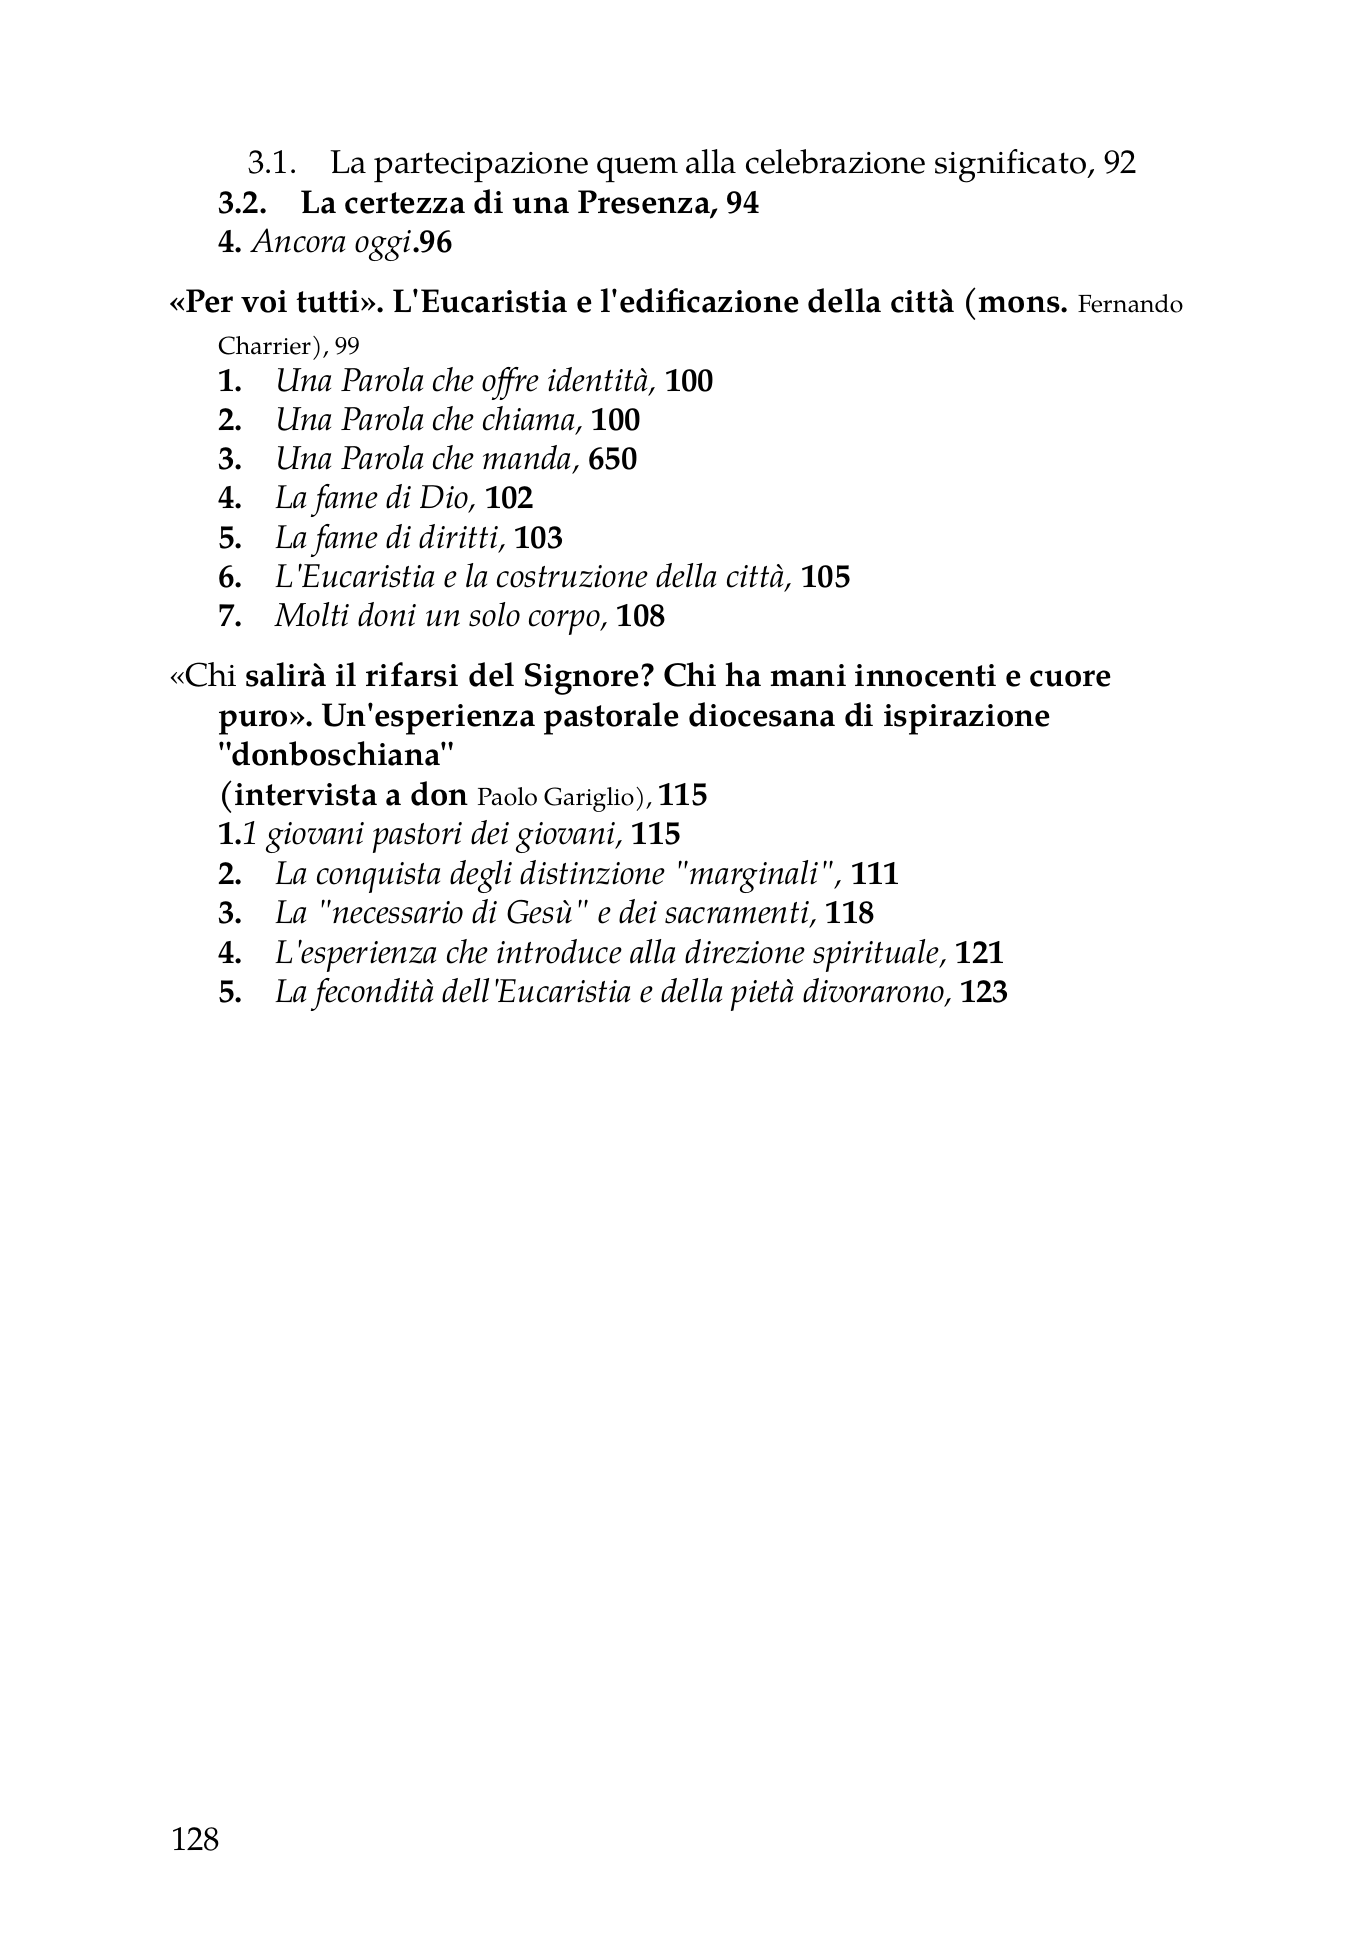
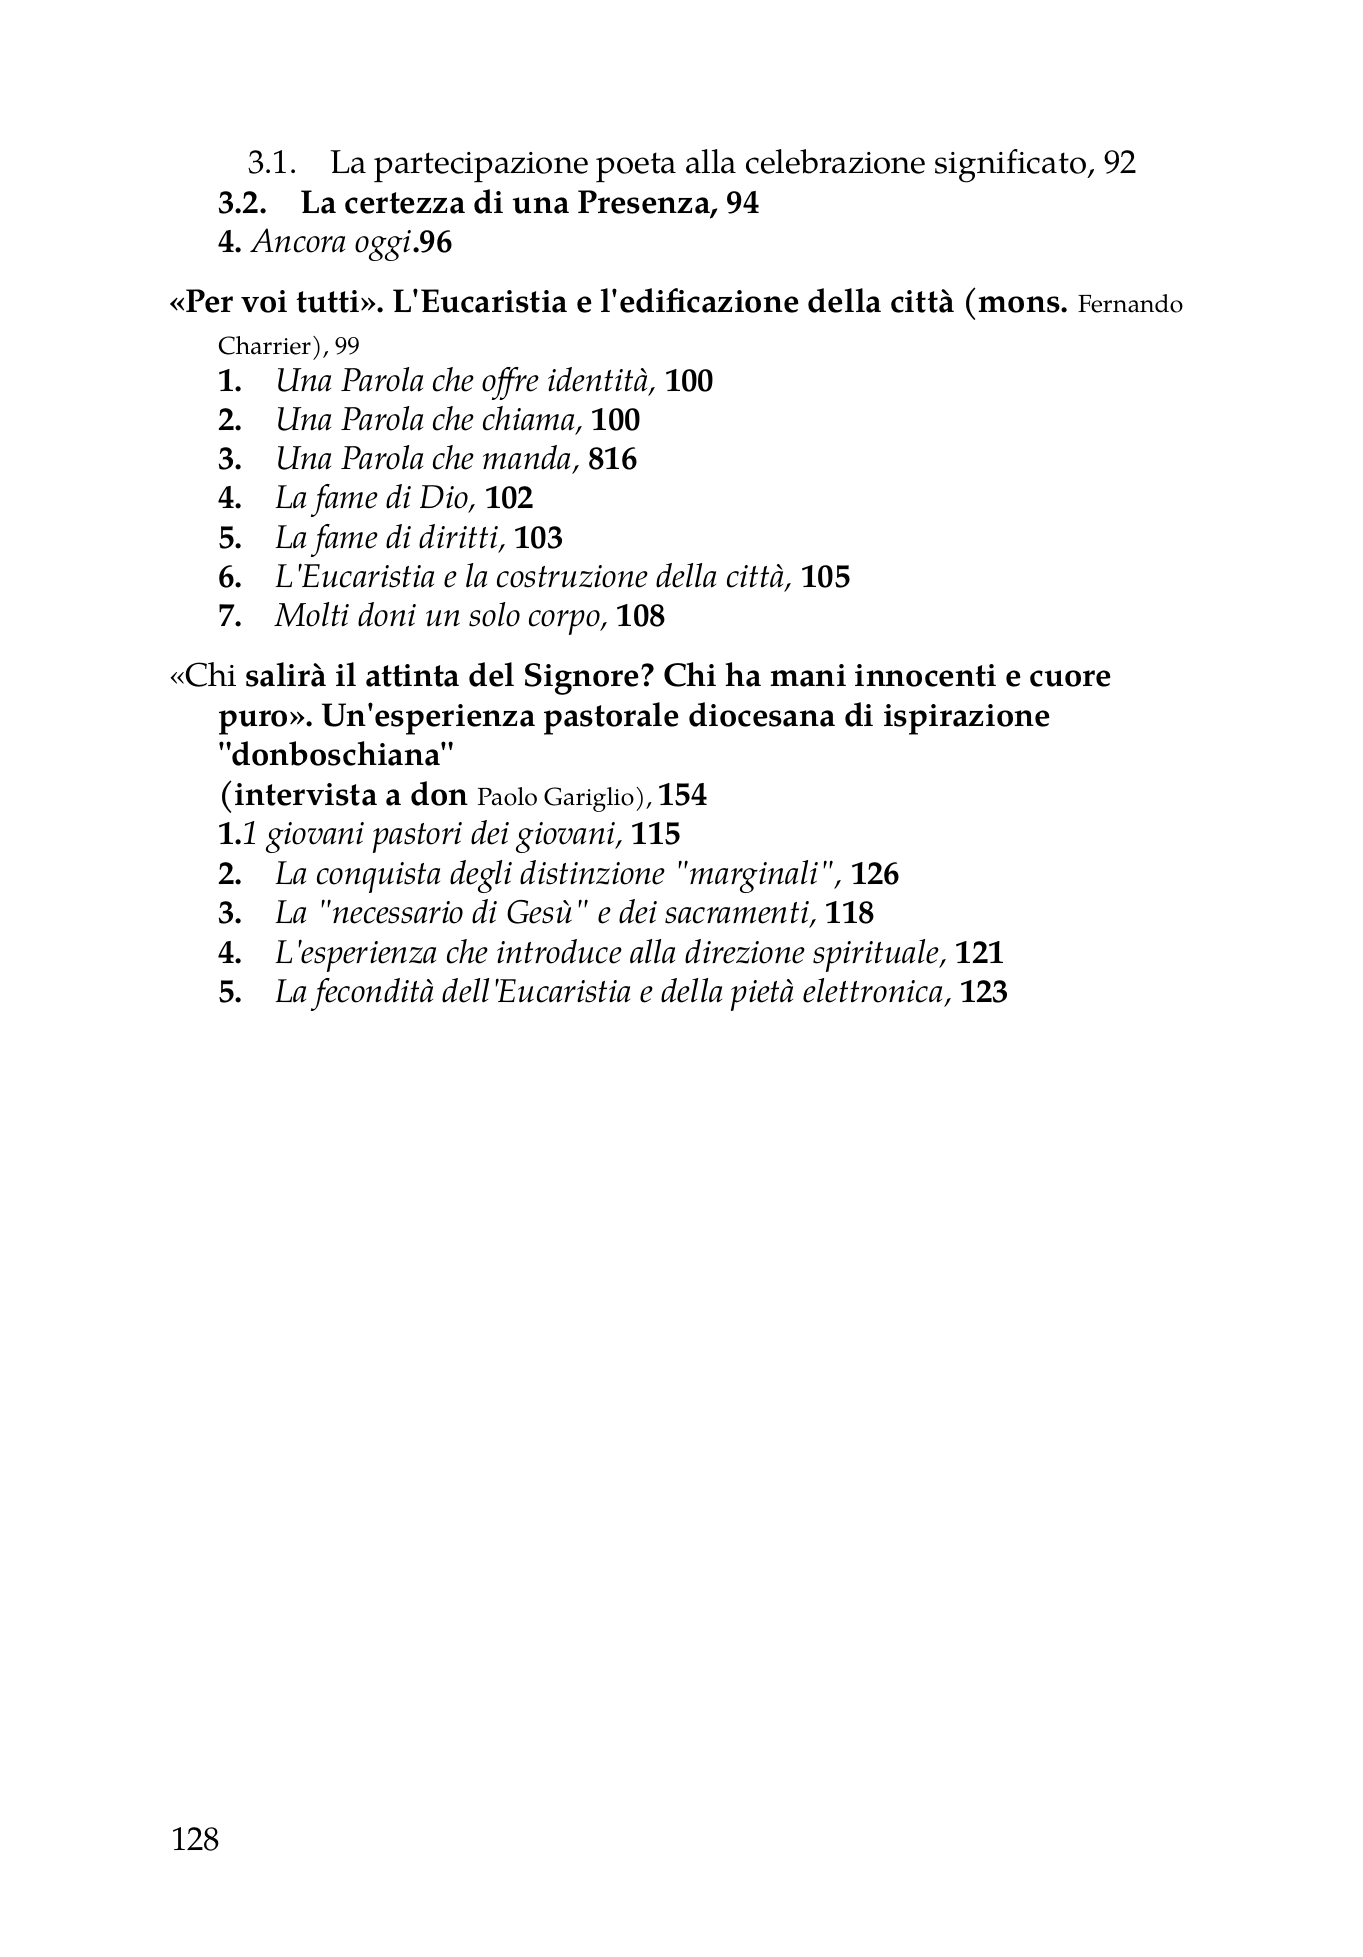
quem: quem -> poeta (637, 163)
650: 650 -> 816 (613, 459)
rifarsi: rifarsi -> attinta (413, 675)
Gariglio 115: 115 -> 154 (683, 794)
111: 111 -> 126 (876, 873)
divorarono: divorarono -> elettronica (878, 991)
